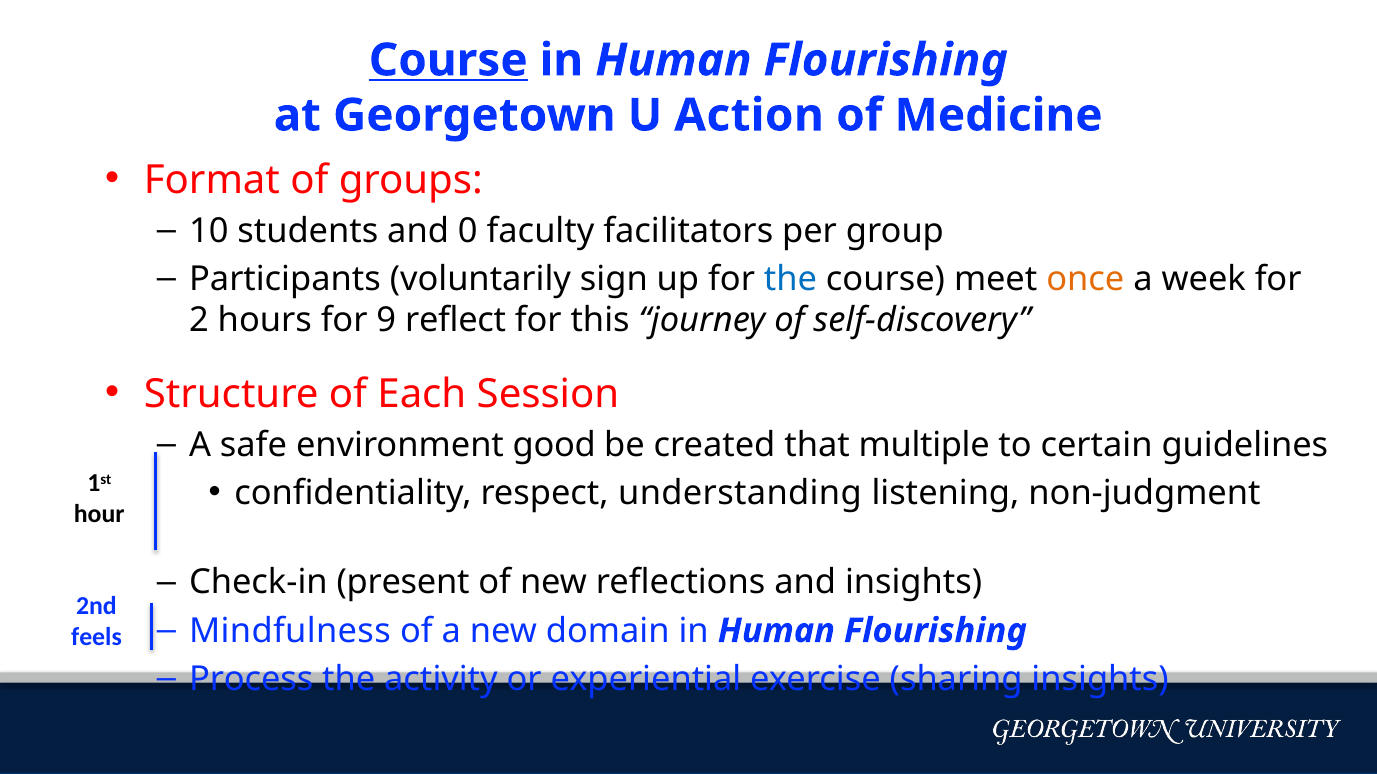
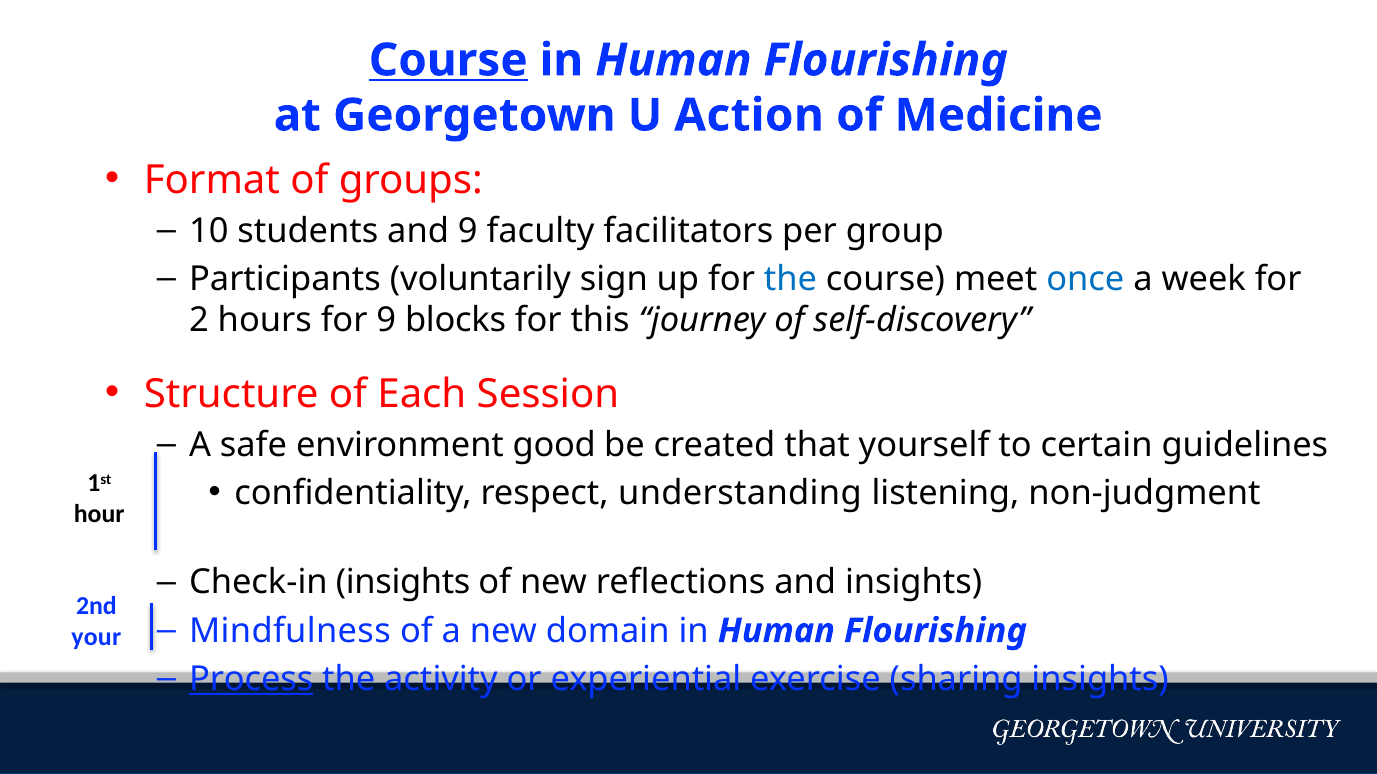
and 0: 0 -> 9 (468, 231)
once colour: orange -> blue (1085, 279)
reflect: reflect -> blocks (456, 321)
multiple: multiple -> yourself (924, 445)
Check-in present: present -> insights (403, 583)
feels: feels -> your (96, 637)
Process underline: none -> present (251, 679)
